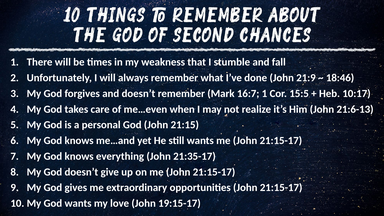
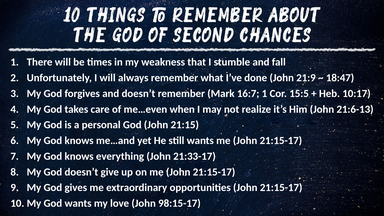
18:46: 18:46 -> 18:47 (340, 78)
21:35-17: 21:35-17 -> 21:33-17 (194, 156)
19:15-17: 19:15-17 -> 98:15-17 (179, 203)
